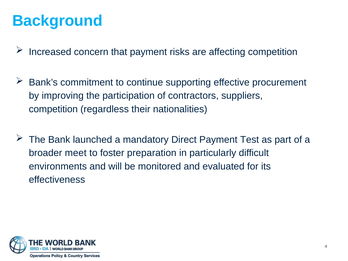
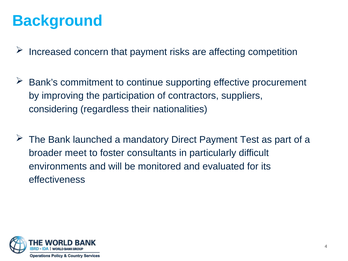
competition: competition -> considering (53, 109)
preparation: preparation -> consultants (152, 153)
